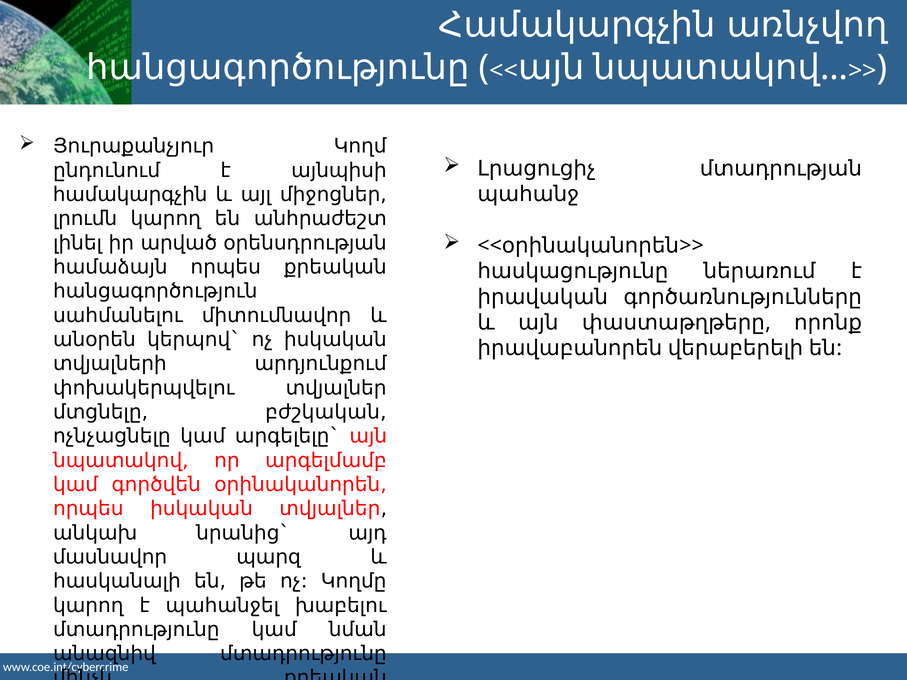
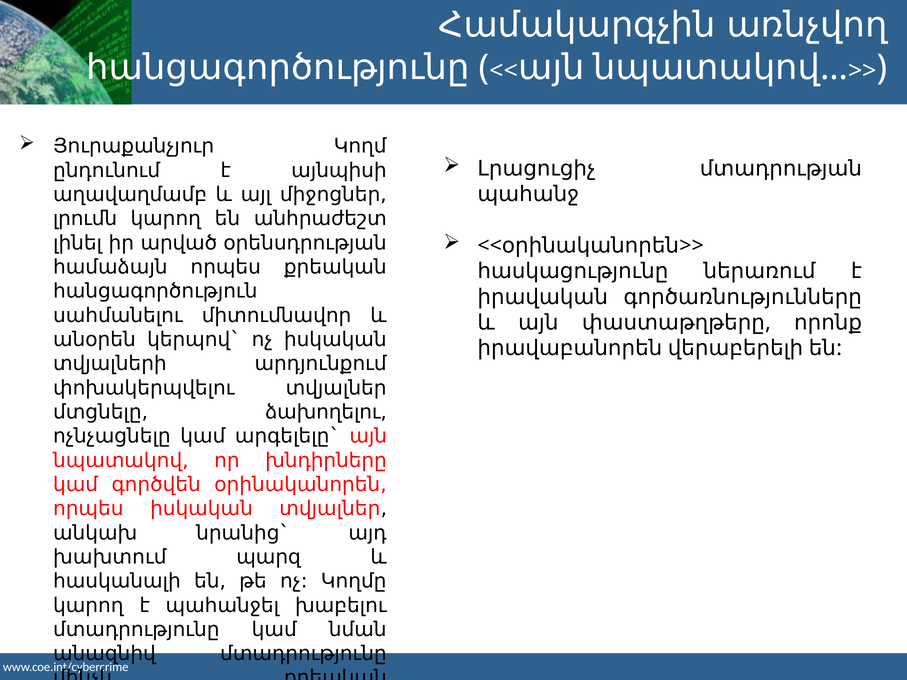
համակարգչին: համակարգչին -> աղավաղմամբ (130, 195)
բժշկական: բժշկական -> ձախողելու (326, 412)
արգելմամբ: արգելմամբ -> խնդիրները (326, 461)
մասնավոր: մասնավոր -> խախտում (110, 557)
